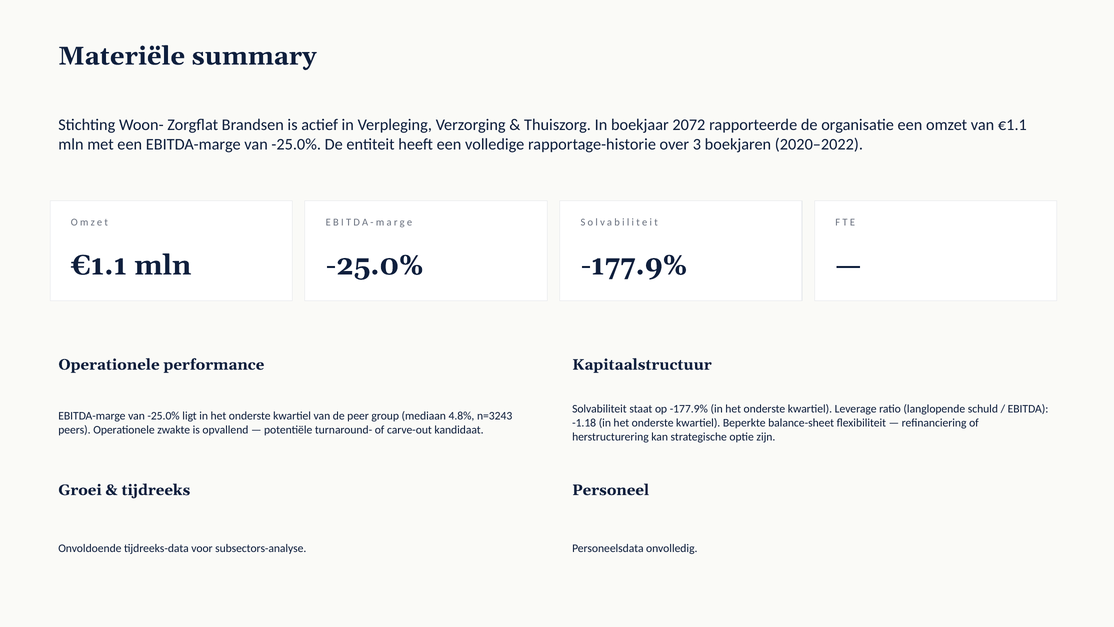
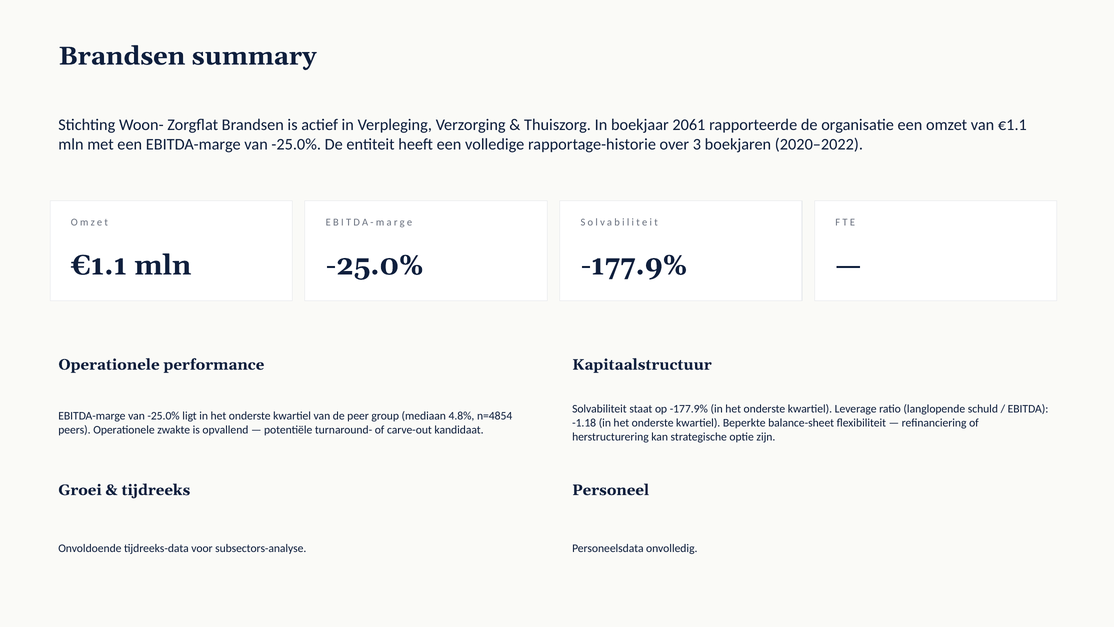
Materiële: Materiële -> Brandsen (122, 56)
2072: 2072 -> 2061 (689, 125)
n=3243: n=3243 -> n=4854 (495, 416)
